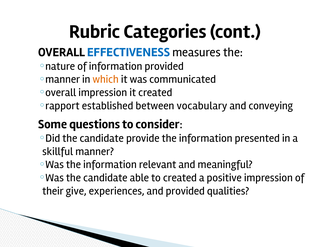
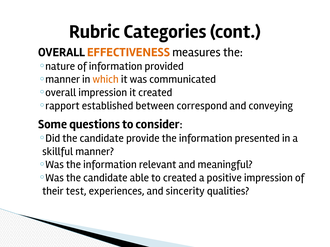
EFFECTIVENESS colour: blue -> orange (129, 52)
vocabulary: vocabulary -> correspond (202, 106)
give: give -> test (76, 191)
and provided: provided -> sincerity (185, 191)
